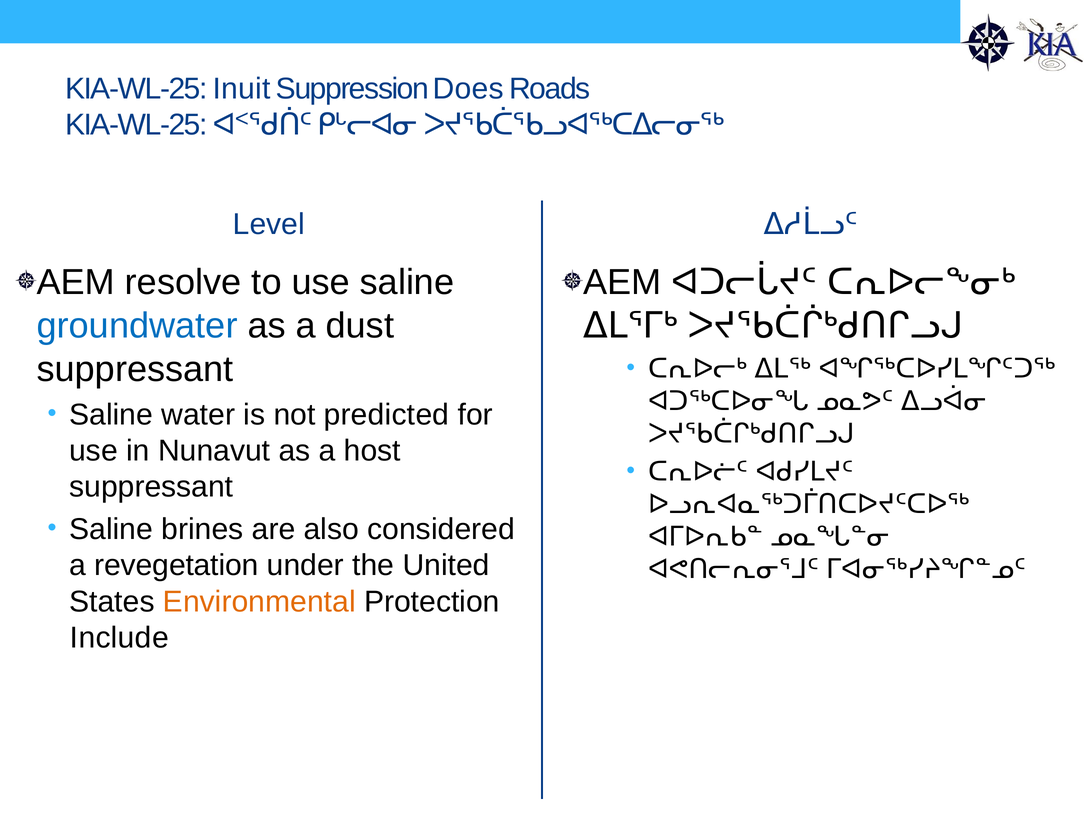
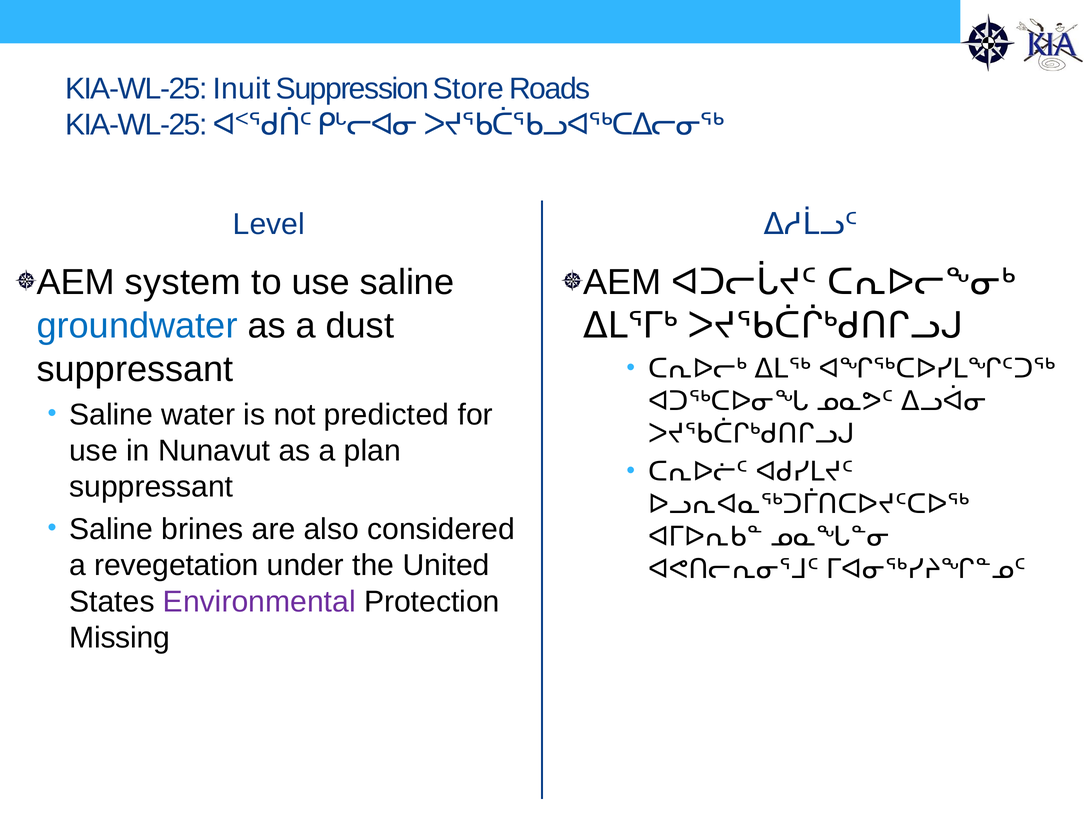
Does: Does -> Store (468, 89)
resolve: resolve -> system (183, 283)
host: host -> plan (372, 451)
Environmental colour: orange -> purple (259, 602)
Include: Include -> Missing (120, 638)
